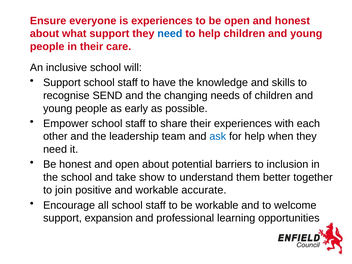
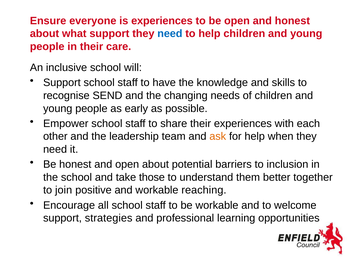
ask colour: blue -> orange (218, 136)
show: show -> those (152, 177)
accurate: accurate -> reaching (204, 190)
expansion: expansion -> strategies (109, 218)
